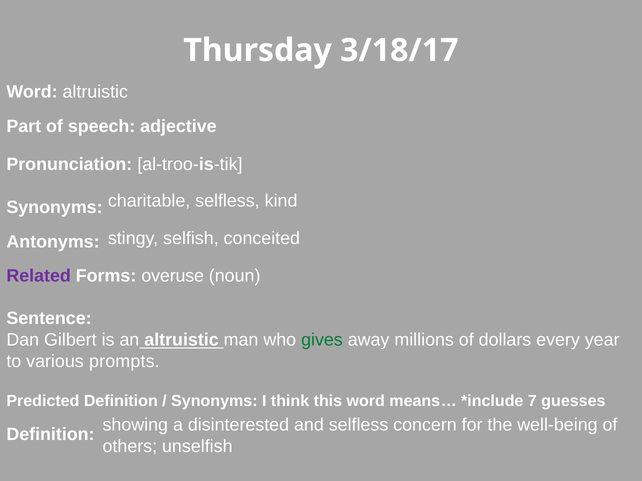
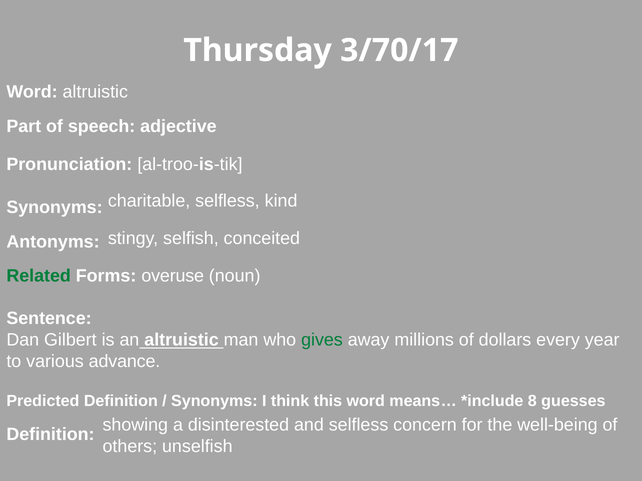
3/18/17: 3/18/17 -> 3/70/17 (399, 50)
Related colour: purple -> green (39, 276)
prompts: prompts -> advance (125, 362)
7: 7 -> 8 (532, 401)
